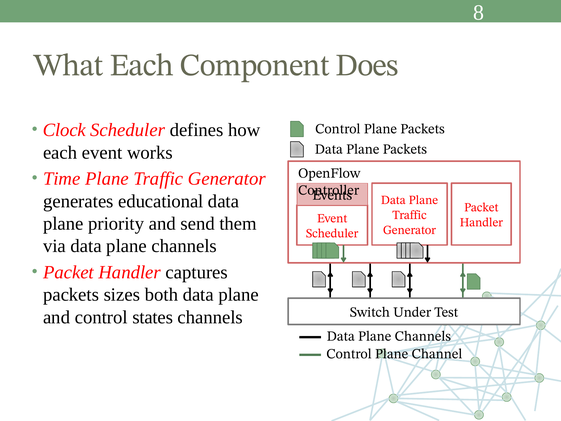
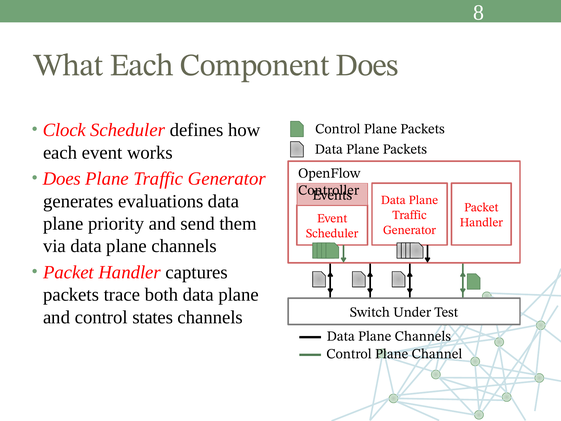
Time: Time -> Does (62, 179)
educational: educational -> evaluations (161, 201)
sizes: sizes -> trace (122, 295)
